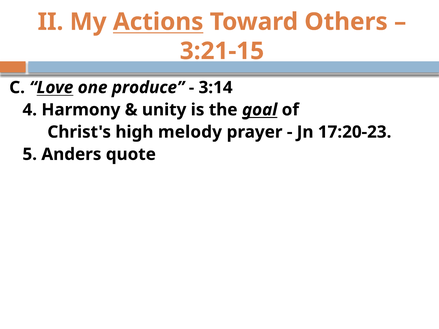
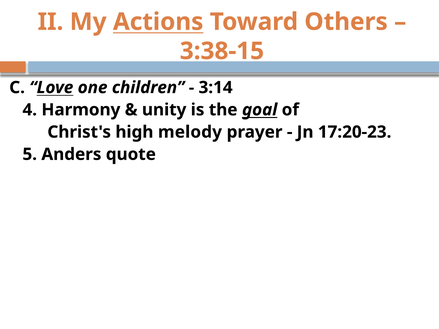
3:21-15: 3:21-15 -> 3:38-15 (222, 51)
produce: produce -> children (148, 88)
